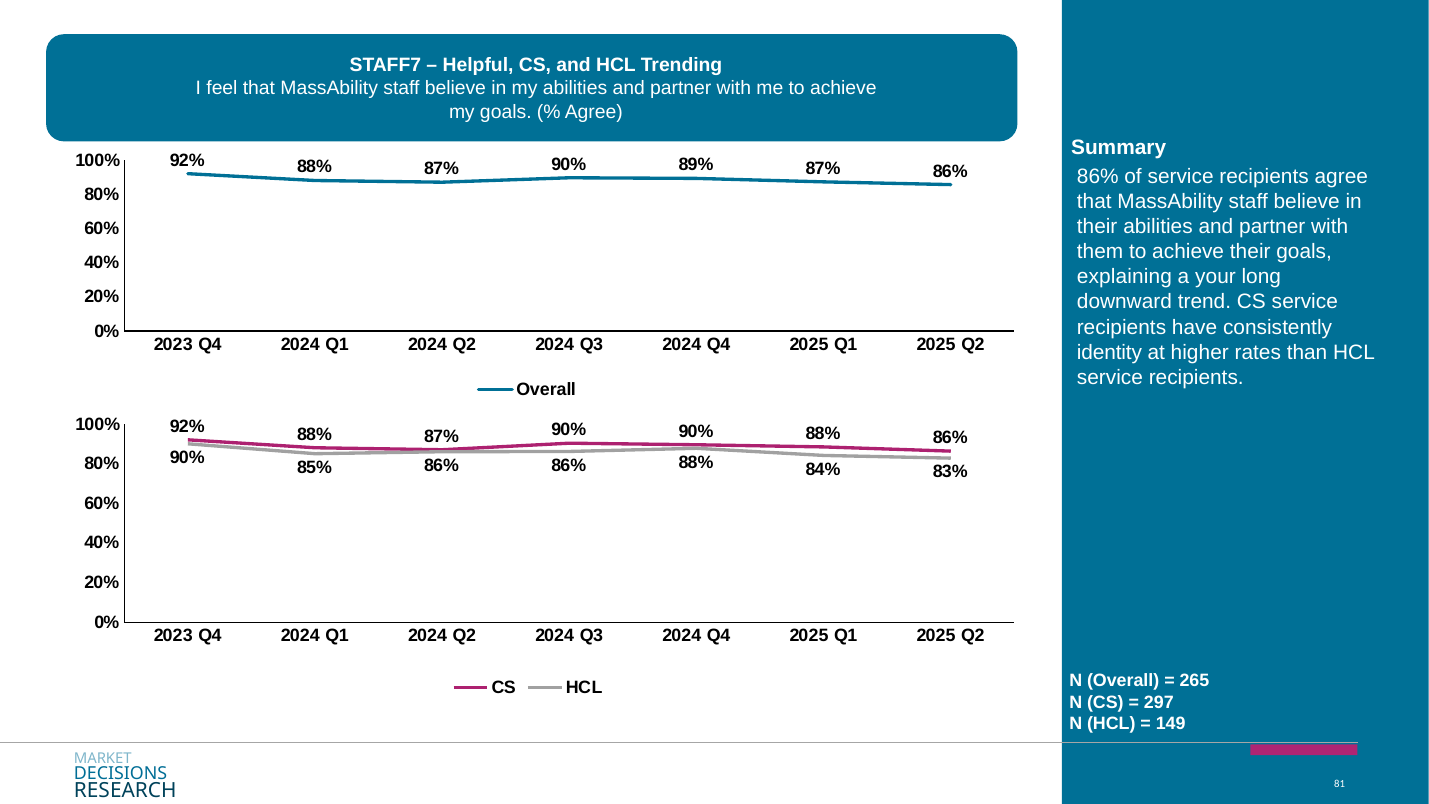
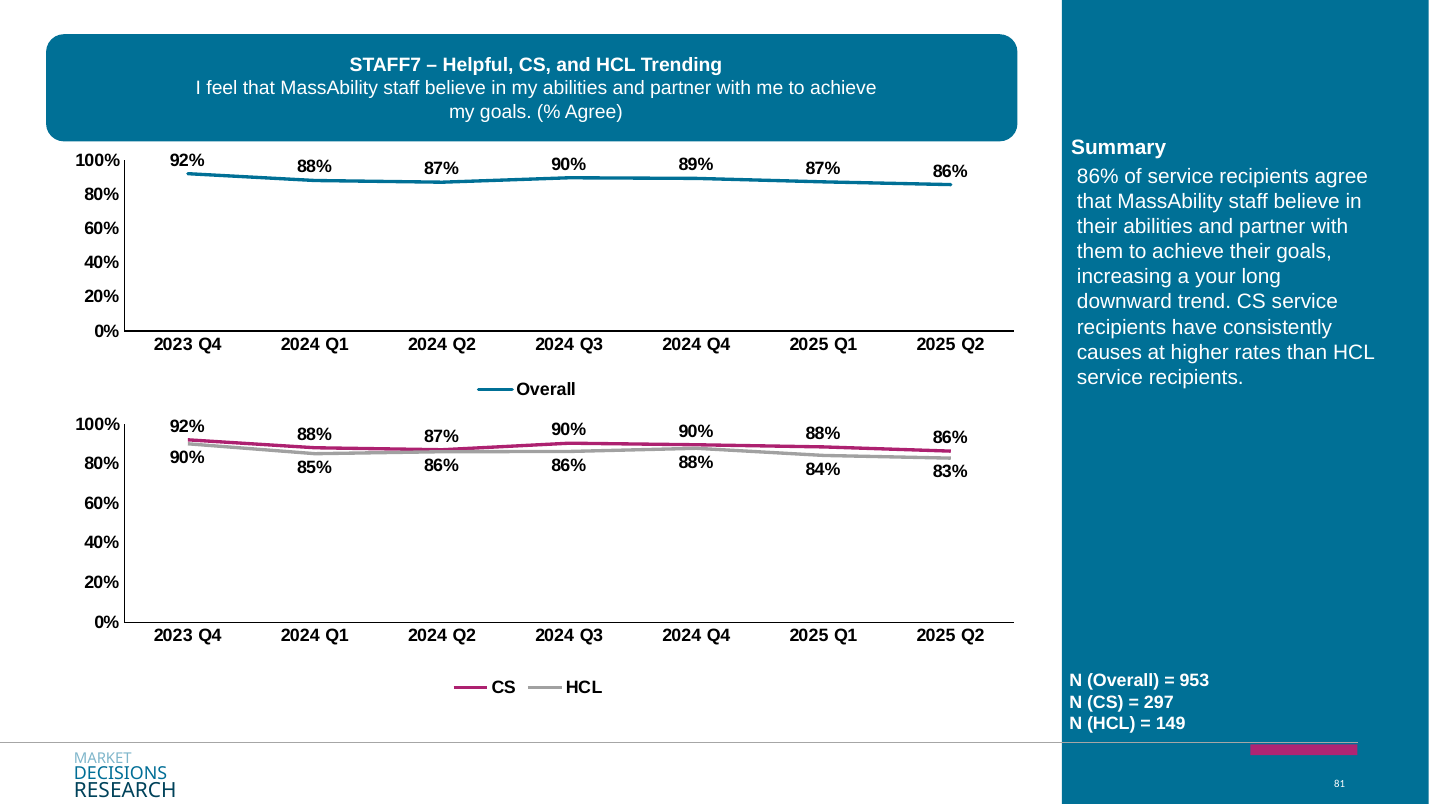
explaining: explaining -> increasing (1124, 277)
identity: identity -> causes (1109, 352)
265: 265 -> 953 (1194, 681)
